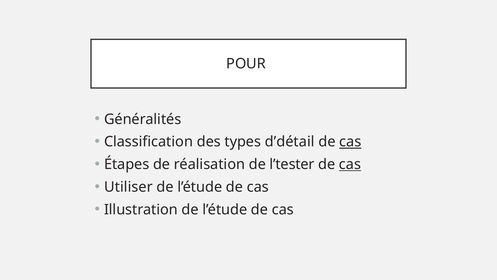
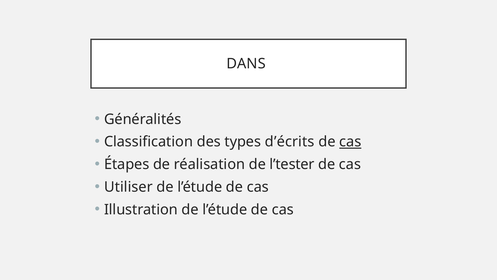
POUR: POUR -> DANS (246, 63)
d’détail: d’détail -> d’écrits (290, 142)
cas underline: present -> none (350, 164)
